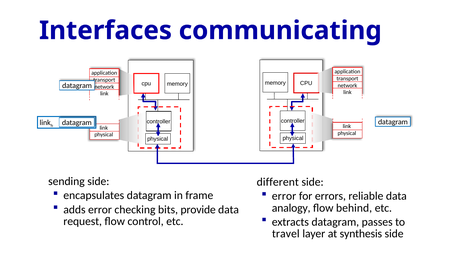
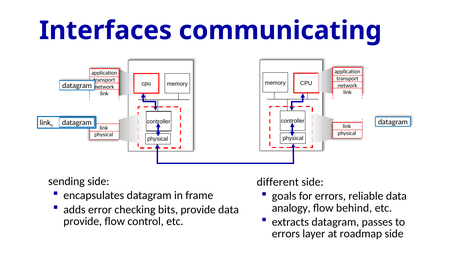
error: error -> goals (284, 196)
request: request -> provide (83, 221)
travel: travel -> errors (286, 234)
synthesis: synthesis -> roadmap (361, 234)
